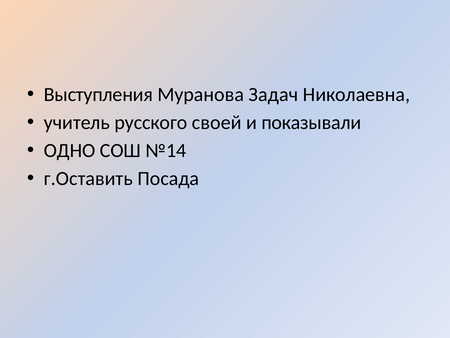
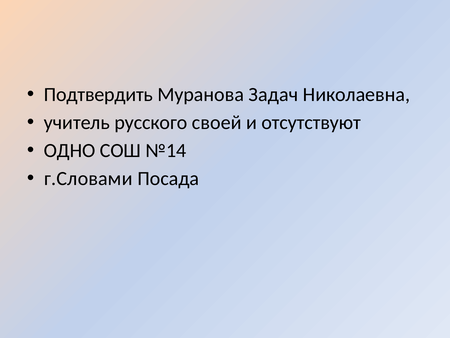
Выступления: Выступления -> Подтвердить (98, 94)
показывали: показывали -> отсутствуют (311, 122)
г.Оставить: г.Оставить -> г.Словами (88, 178)
